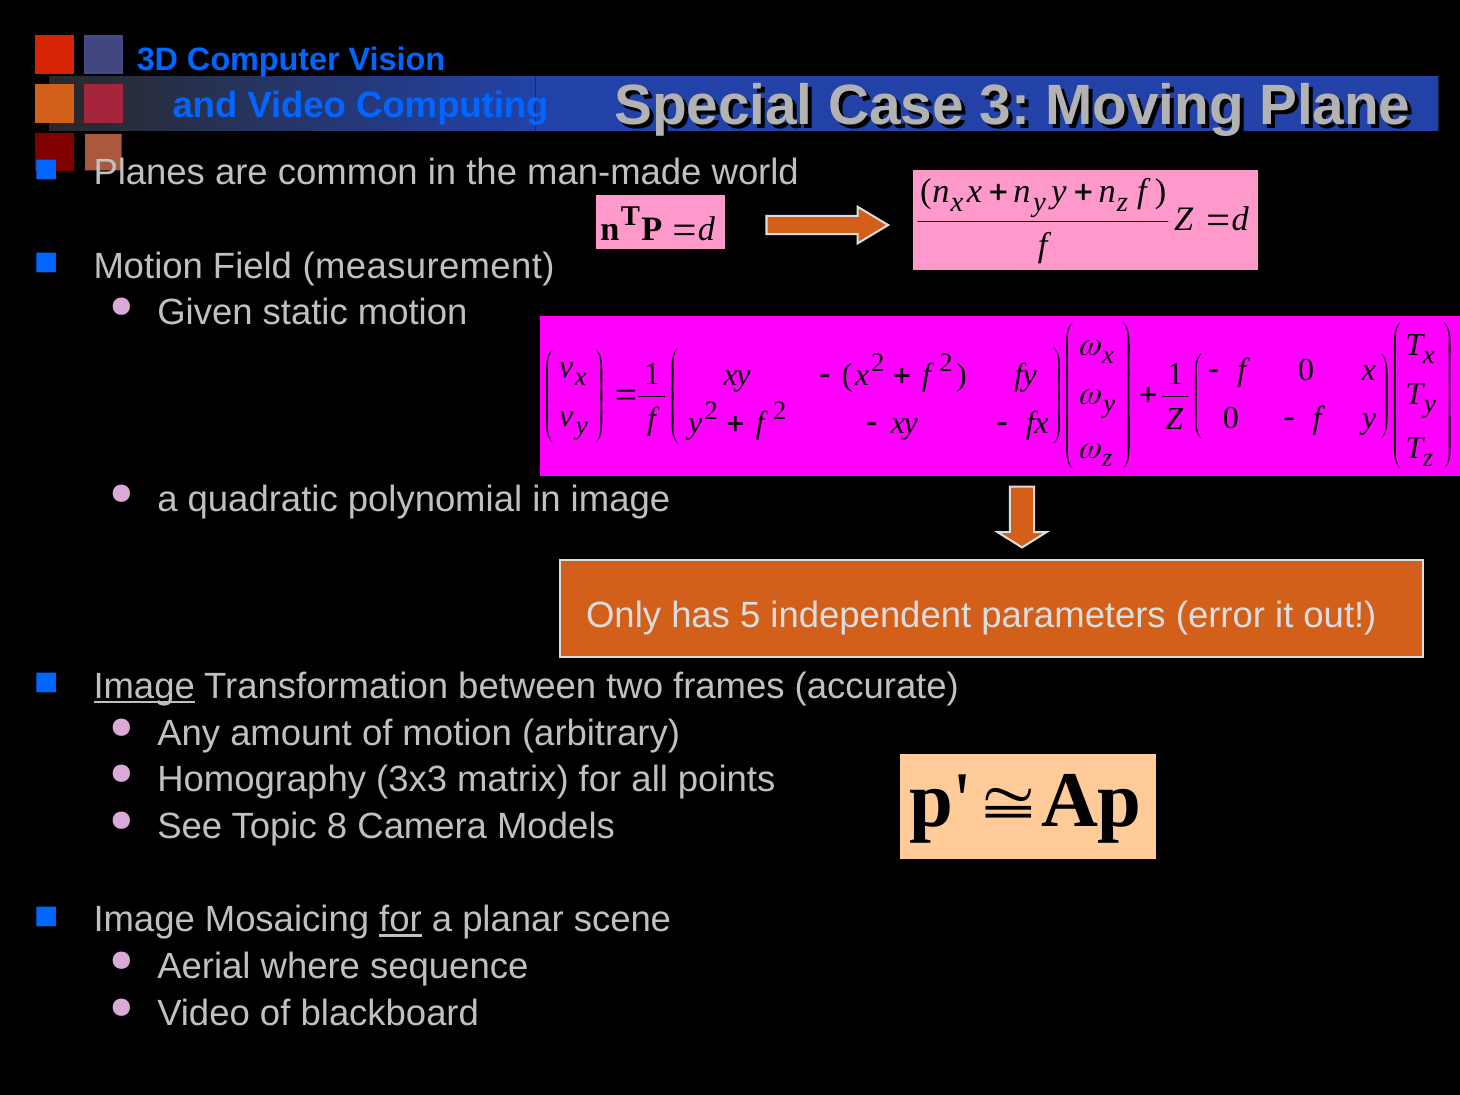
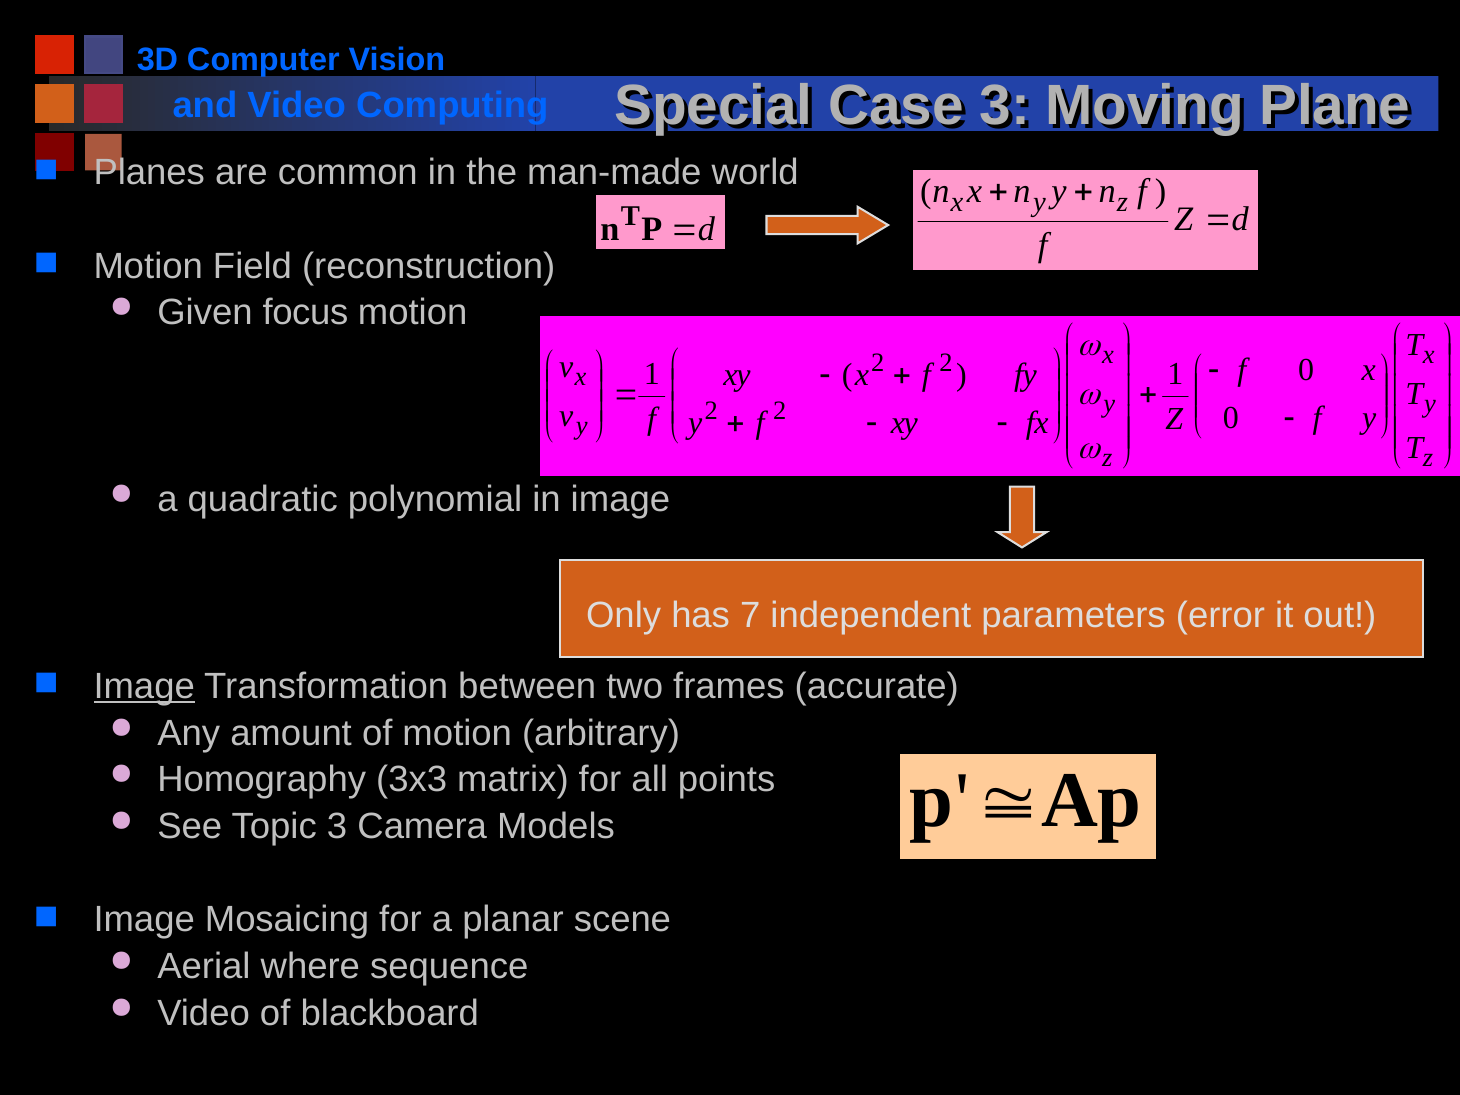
measurement: measurement -> reconstruction (429, 266)
static: static -> focus (305, 313)
5: 5 -> 7 (750, 616)
Topic 8: 8 -> 3 (337, 826)
for underline: present -> none (400, 920)
